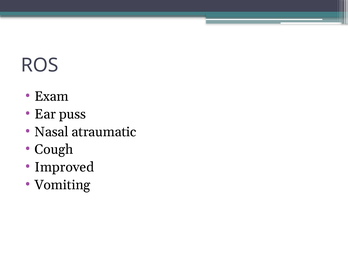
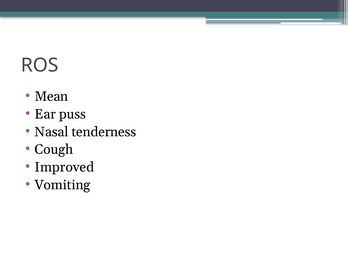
Exam: Exam -> Mean (51, 96)
atraumatic: atraumatic -> tenderness (104, 132)
